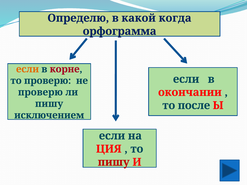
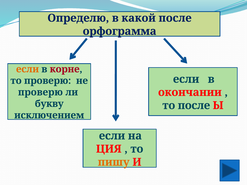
какой когда: когда -> после (175, 18)
пишу: пишу -> букву (49, 104)
пишу colour: red -> orange (114, 162)
